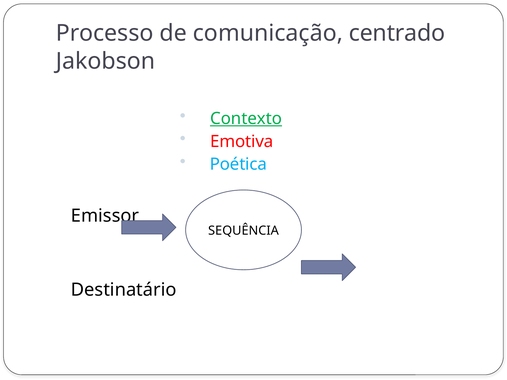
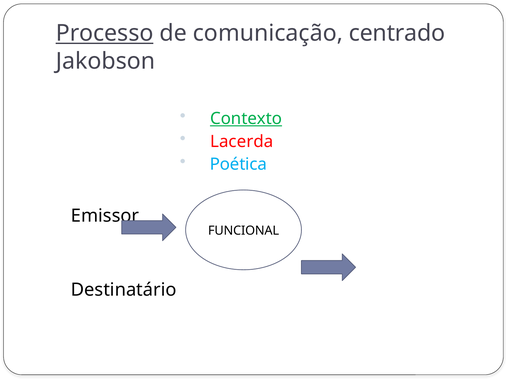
Processo underline: none -> present (105, 33)
Emotiva: Emotiva -> Lacerda (242, 142)
SEQUÊNCIA: SEQUÊNCIA -> FUNCIONAL (244, 231)
